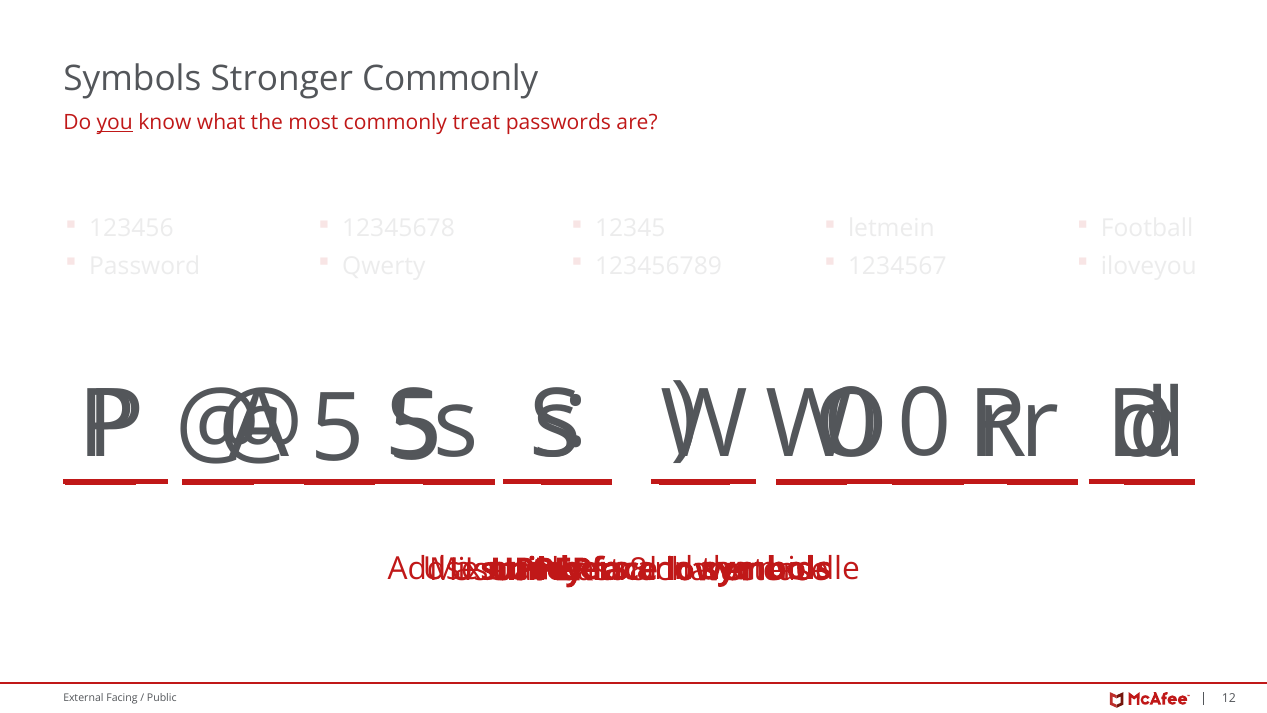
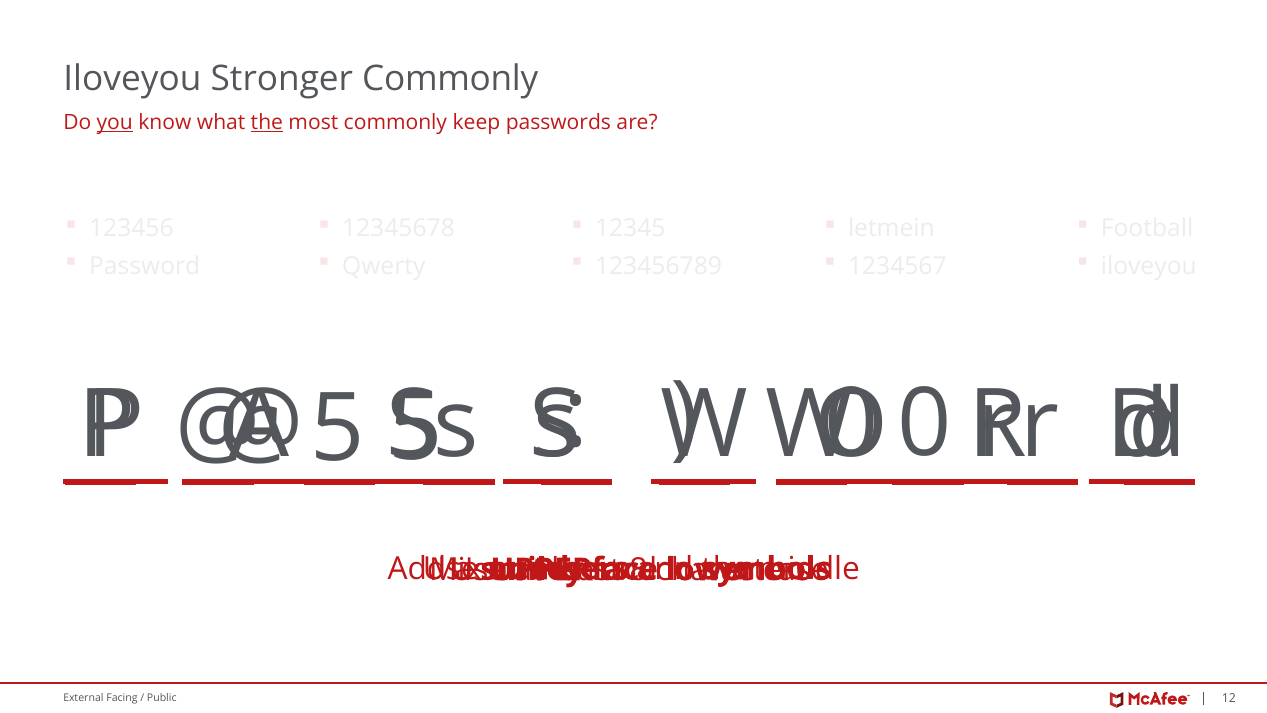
Symbols: Symbols -> Iloveyou (132, 79)
the underline: none -> present (267, 122)
treat: treat -> keep (476, 122)
